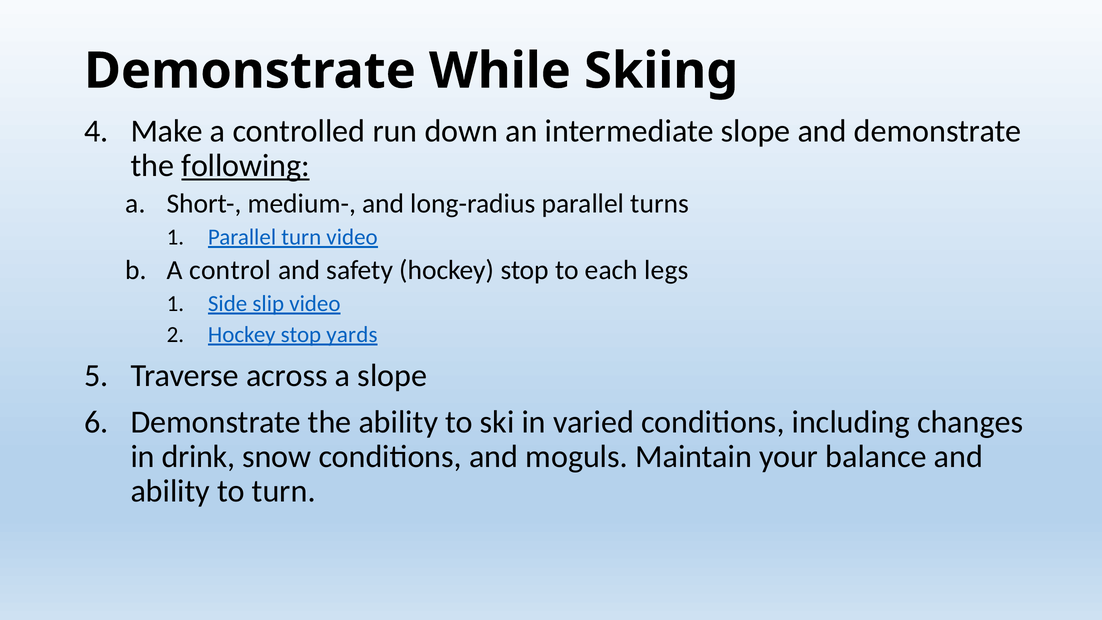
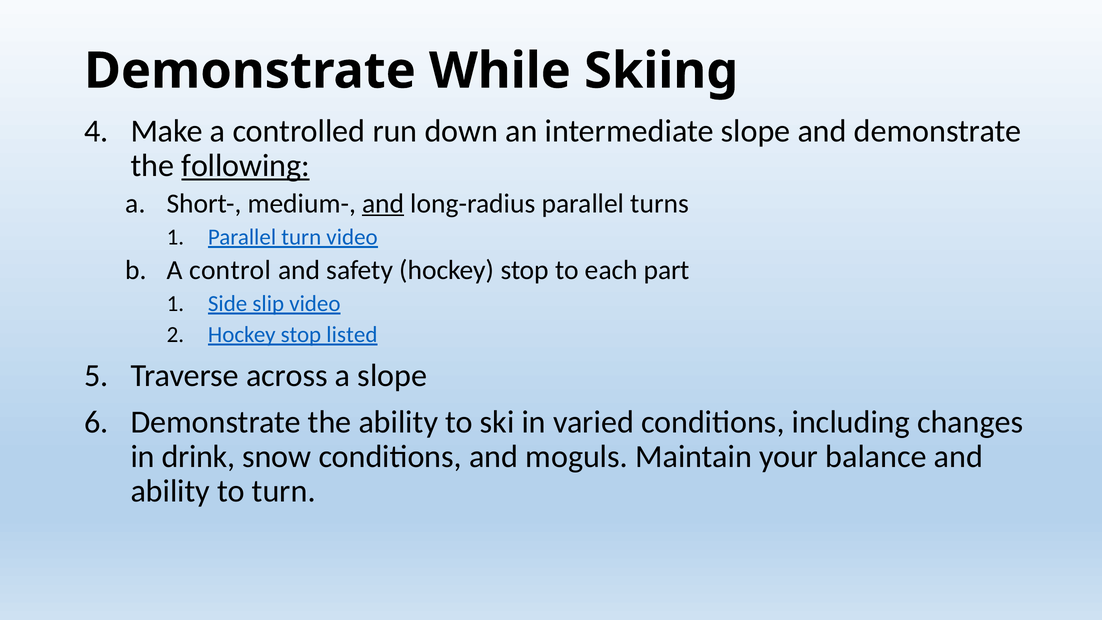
and underline: none -> present (383, 204)
legs: legs -> part (667, 270)
yards: yards -> listed (352, 334)
